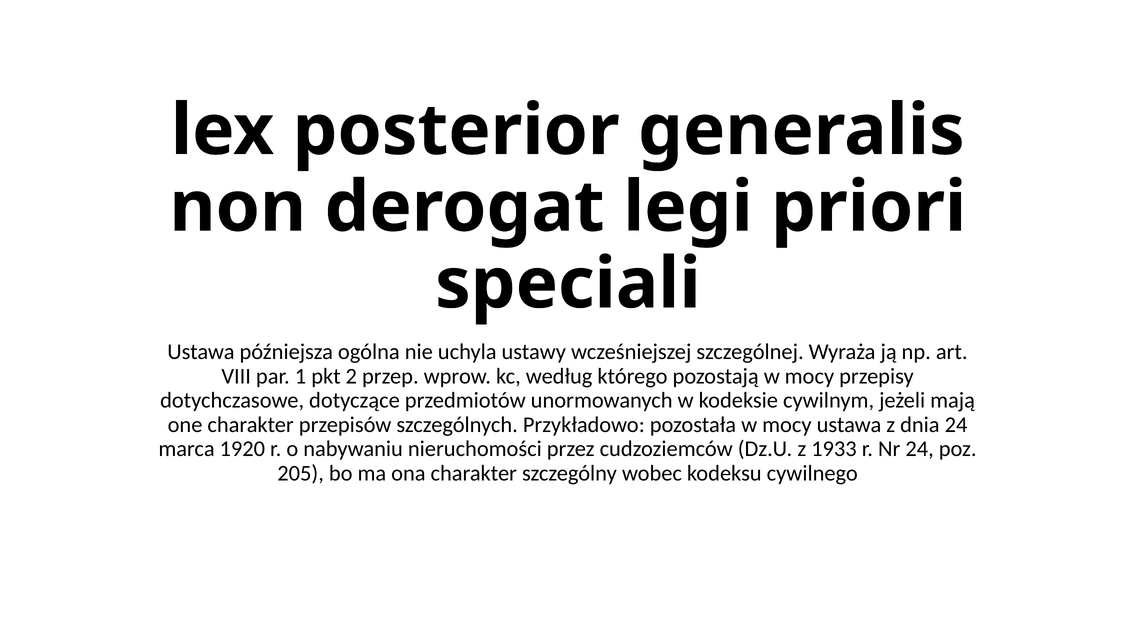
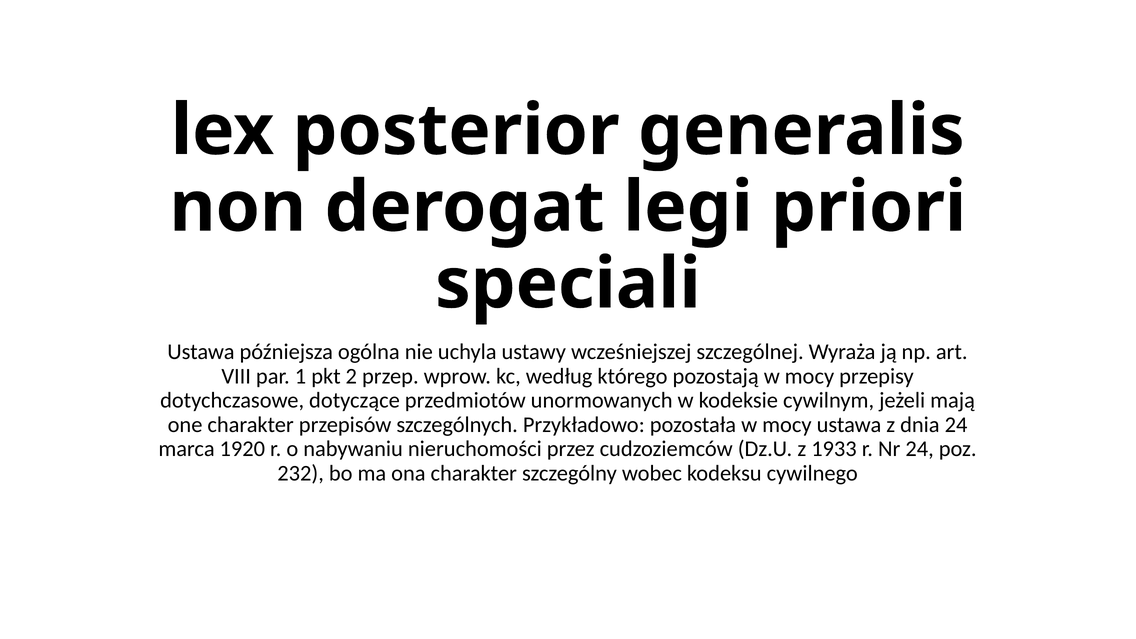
205: 205 -> 232 (301, 473)
